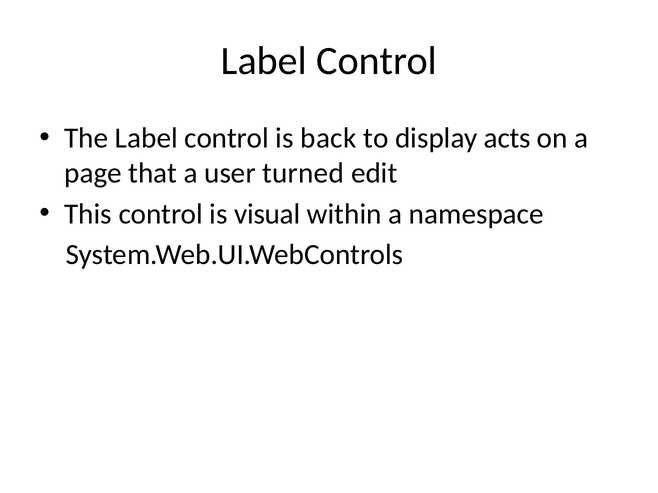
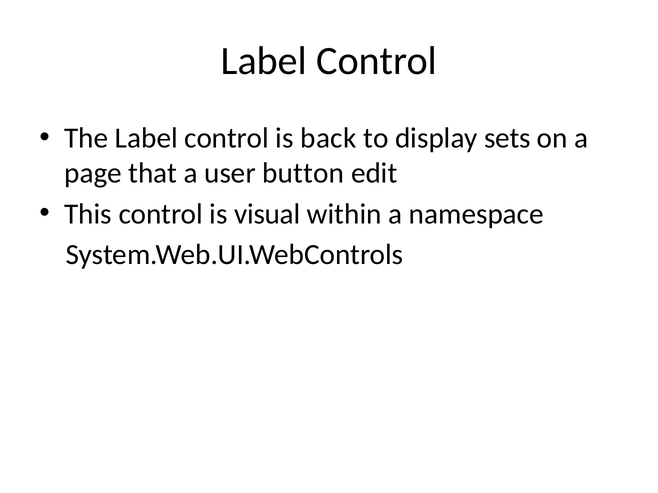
acts: acts -> sets (507, 138)
turned: turned -> button (303, 173)
